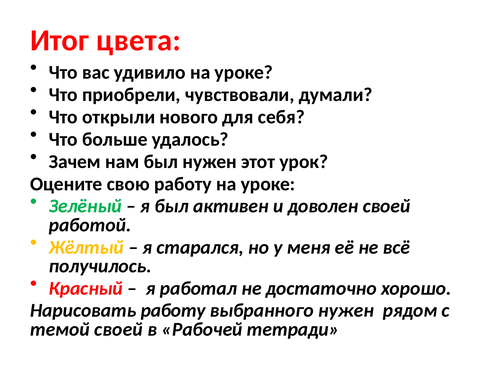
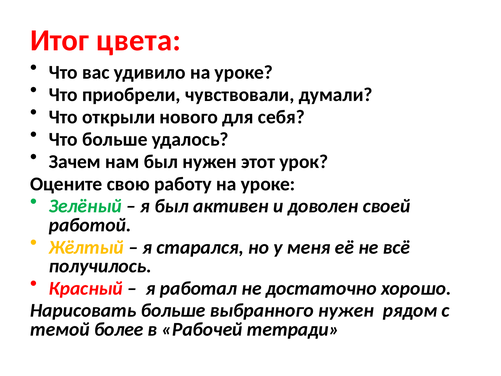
Нарисовать работу: работу -> больше (173, 310)
темой своей: своей -> более (119, 329)
